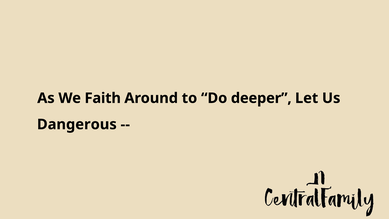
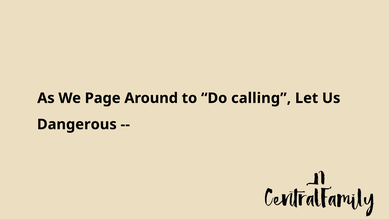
Faith: Faith -> Page (103, 98)
deeper: deeper -> calling (261, 98)
